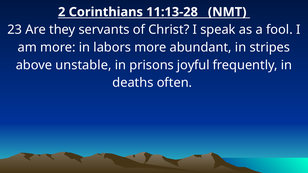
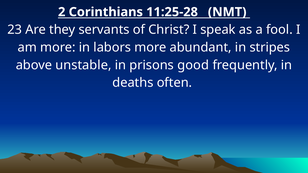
11:13-28: 11:13-28 -> 11:25-28 (172, 12)
joyful: joyful -> good (193, 65)
